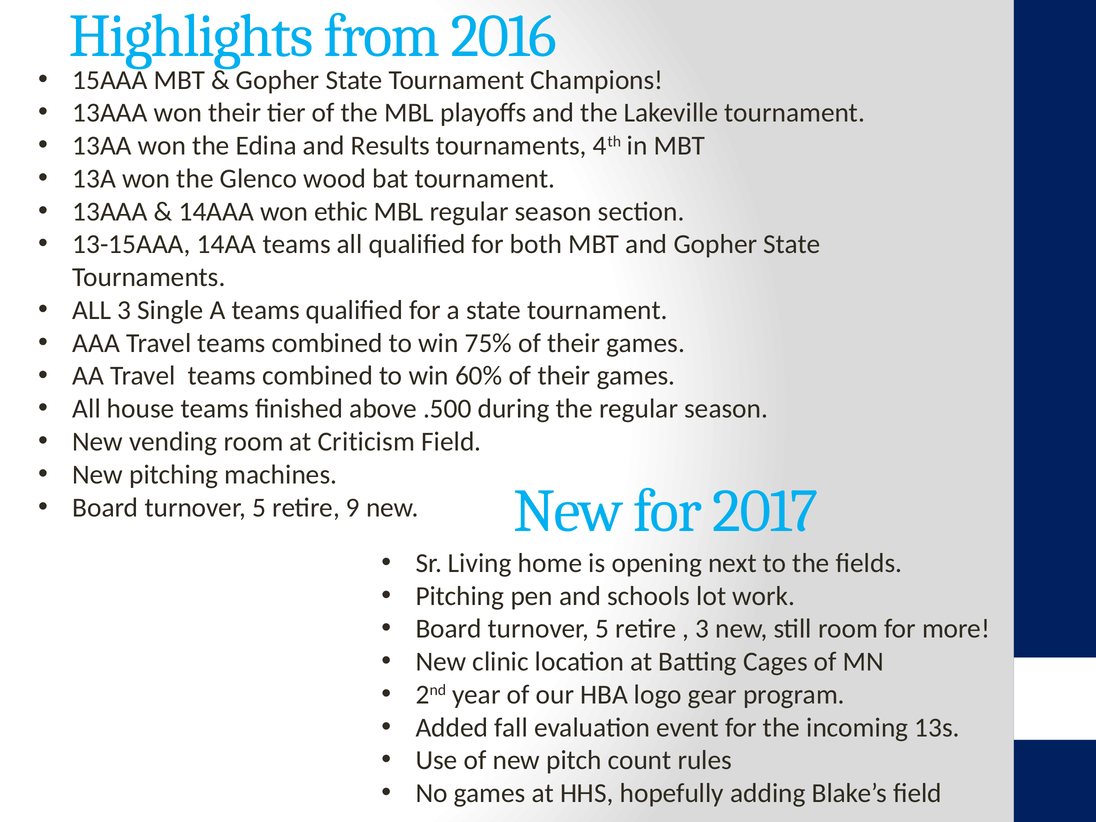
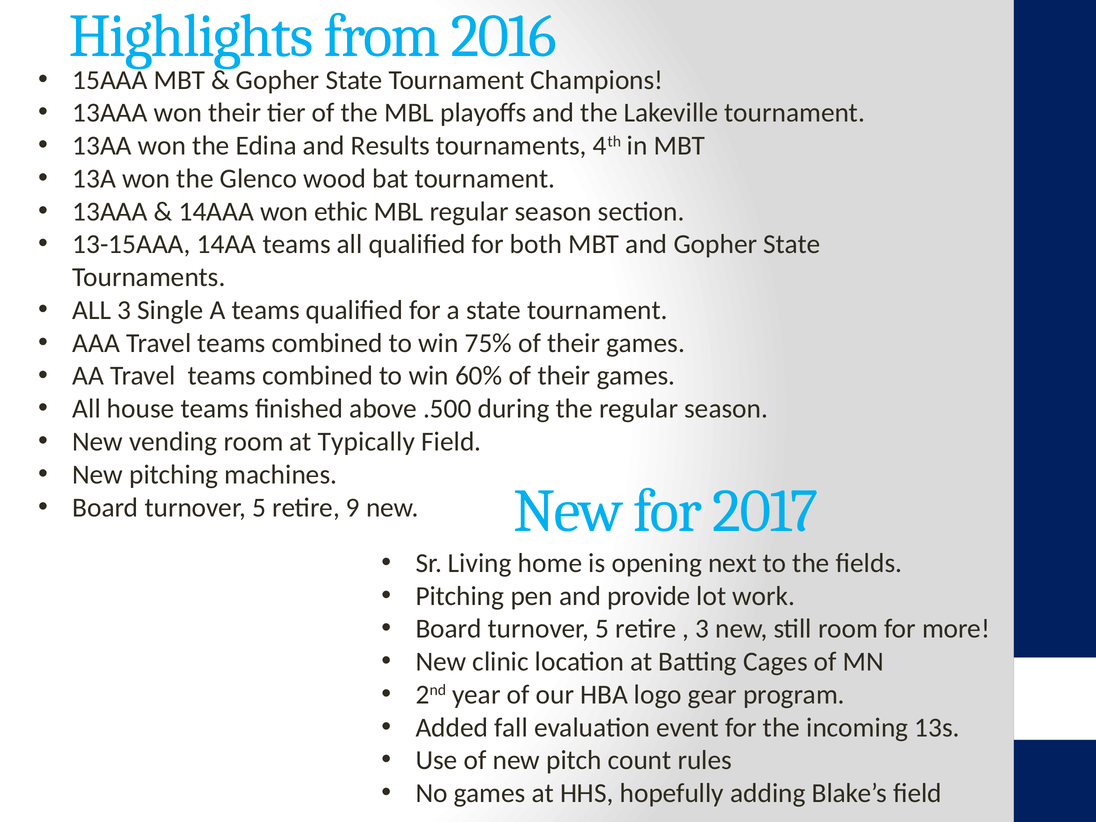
Criticism: Criticism -> Typically (366, 442)
schools: schools -> provide (649, 596)
